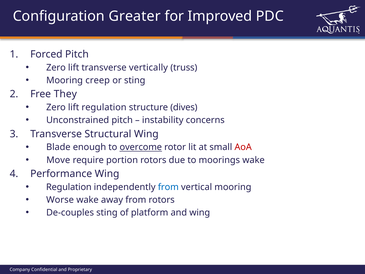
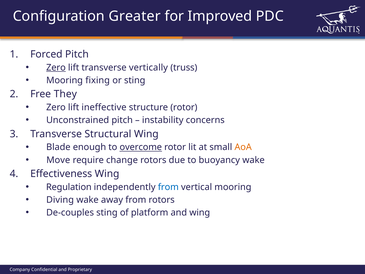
Zero underline: none -> present (56, 68)
creep: creep -> fixing (98, 80)
lift regulation: regulation -> ineffective (104, 107)
structure dives: dives -> rotor (184, 107)
AoA colour: red -> orange (243, 147)
portion: portion -> change (122, 160)
moorings: moorings -> buoyancy (219, 160)
Performance: Performance -> Effectiveness (61, 174)
Worse: Worse -> Diving (60, 200)
